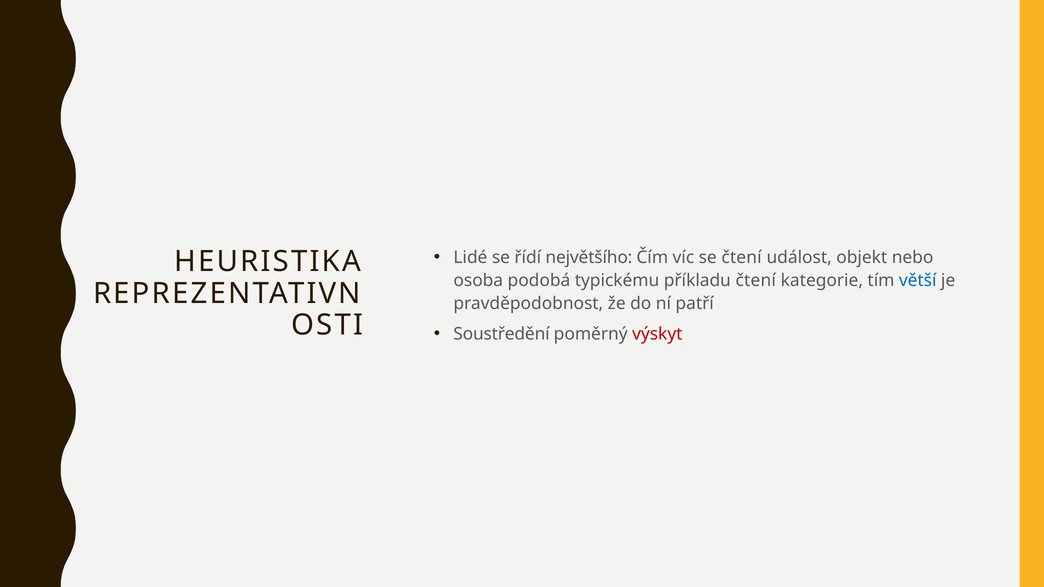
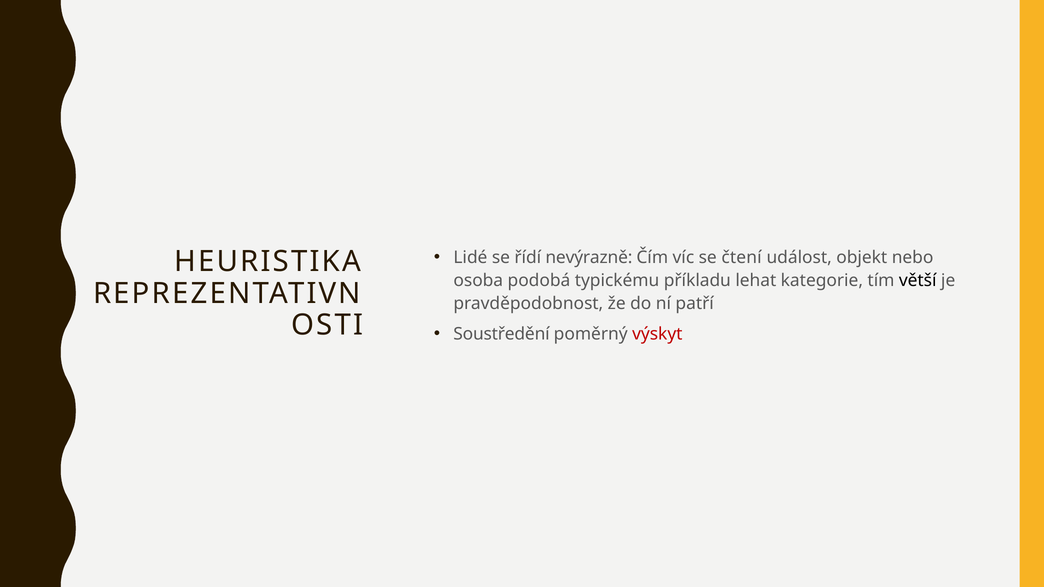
největšího: největšího -> nevýrazně (589, 258)
příkladu čtení: čtení -> lehat (756, 281)
větší colour: blue -> black (918, 281)
